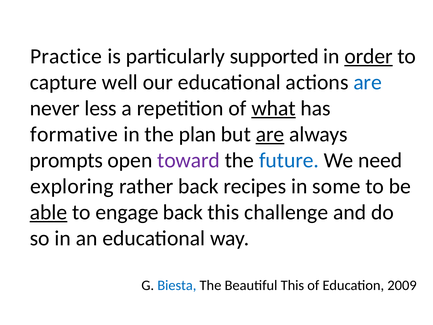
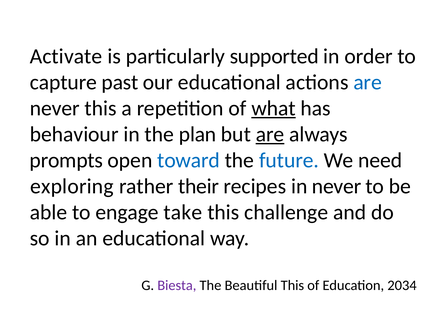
Practice: Practice -> Activate (66, 56)
order underline: present -> none (369, 56)
well: well -> past (120, 82)
never less: less -> this (101, 108)
formative: formative -> behaviour (74, 134)
toward colour: purple -> blue (189, 160)
rather back: back -> their (199, 186)
in some: some -> never (337, 186)
able underline: present -> none (49, 212)
engage back: back -> take (183, 212)
Biesta colour: blue -> purple (177, 285)
2009: 2009 -> 2034 (402, 285)
